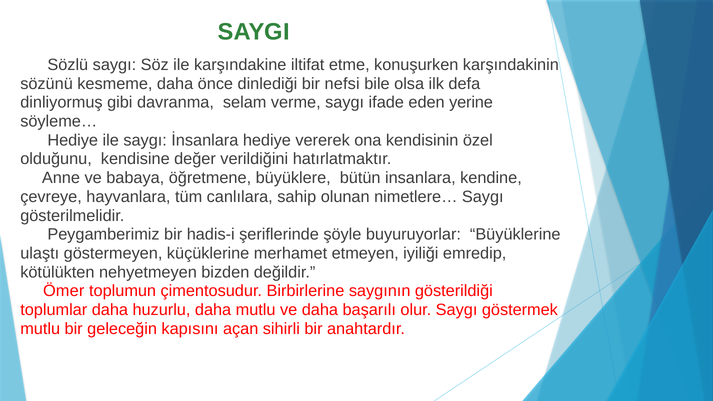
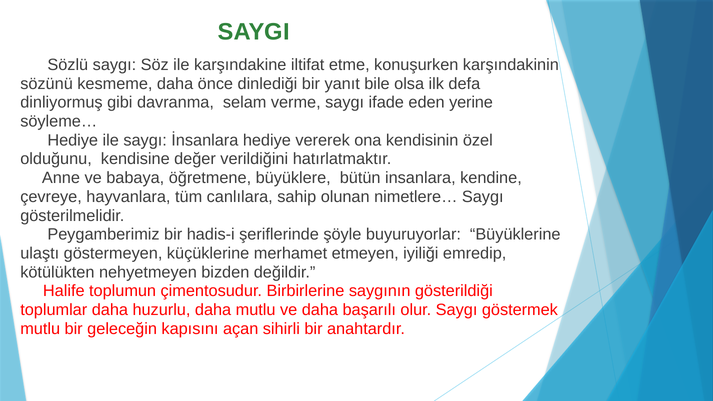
nefsi: nefsi -> yanıt (342, 84)
Ömer: Ömer -> Halife (64, 291)
